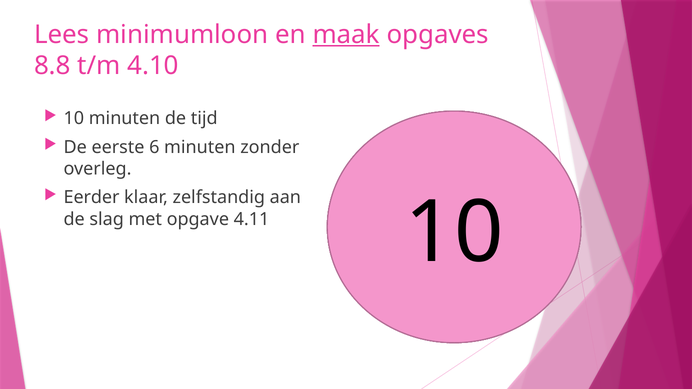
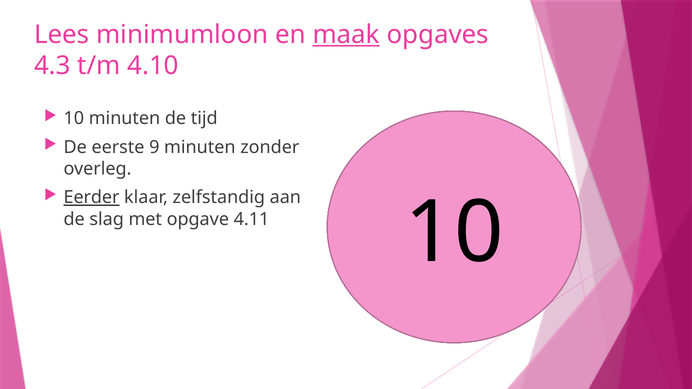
8.8: 8.8 -> 4.3 (52, 66)
6: 6 -> 9 (154, 147)
Eerder underline: none -> present (92, 198)
